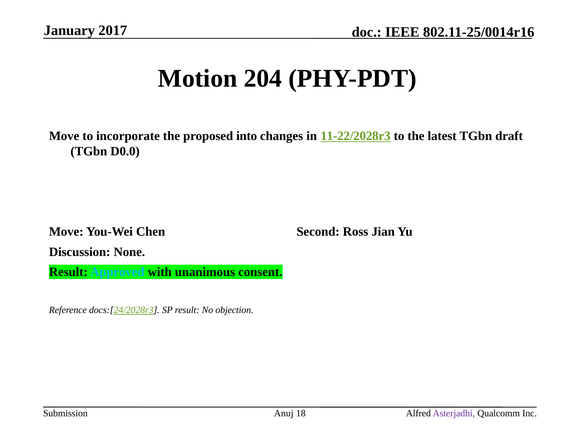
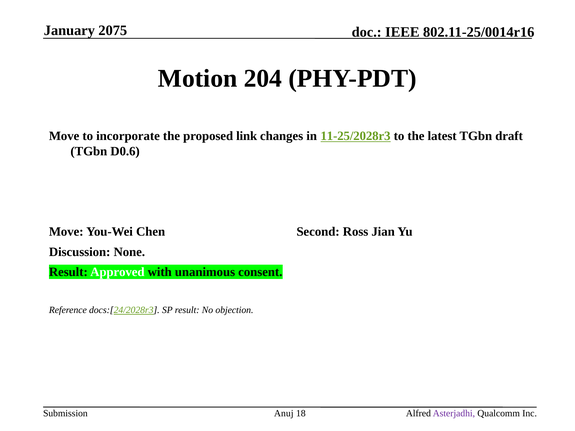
2017: 2017 -> 2075 (113, 30)
into: into -> link (247, 136)
11-22/2028r3: 11-22/2028r3 -> 11-25/2028r3 (355, 136)
D0.0: D0.0 -> D0.6 (125, 151)
Approved colour: light blue -> white (117, 272)
